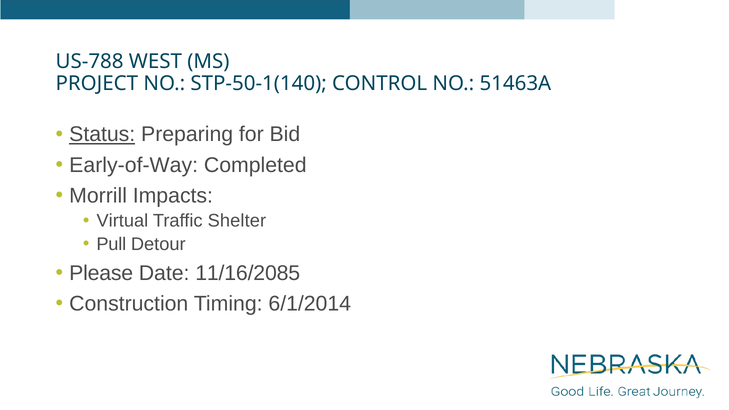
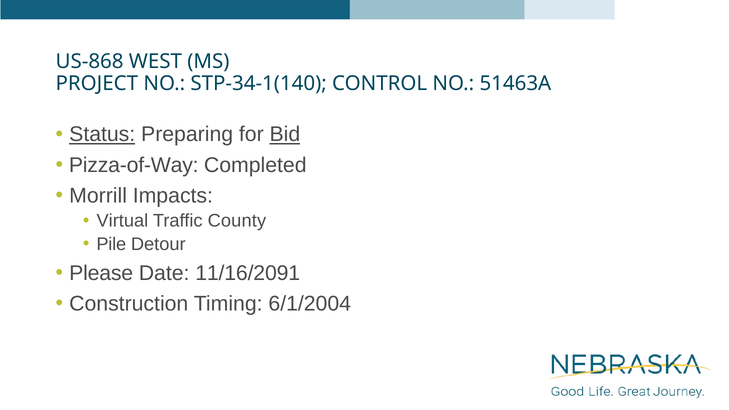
US-788: US-788 -> US-868 (90, 61)
STP-50-1(140: STP-50-1(140 -> STP-34-1(140 (259, 84)
Bid underline: none -> present (285, 134)
Early-of-Way: Early-of-Way -> Pizza-of-Way (134, 165)
Shelter: Shelter -> County (237, 221)
Pull: Pull -> Pile (111, 244)
11/16/2085: 11/16/2085 -> 11/16/2091 (248, 273)
6/1/2014: 6/1/2014 -> 6/1/2004 (310, 304)
